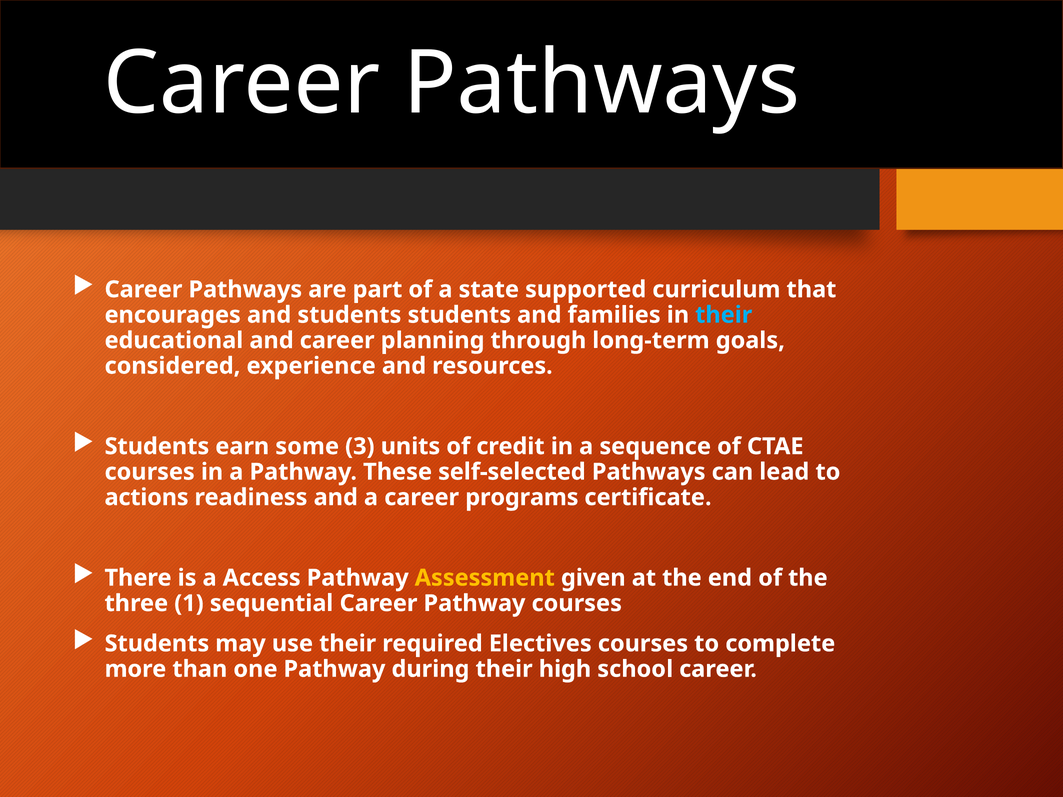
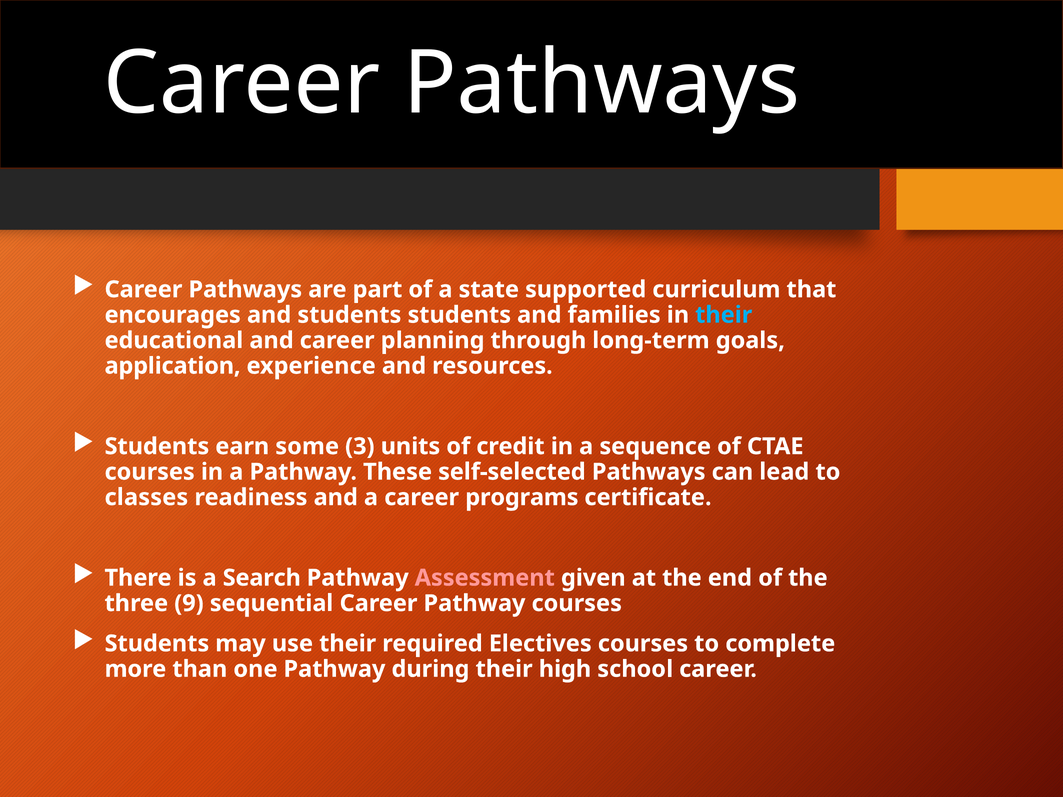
considered: considered -> application (173, 366)
actions: actions -> classes (146, 498)
Access: Access -> Search (262, 578)
Assessment colour: yellow -> pink (485, 578)
1: 1 -> 9 (189, 604)
